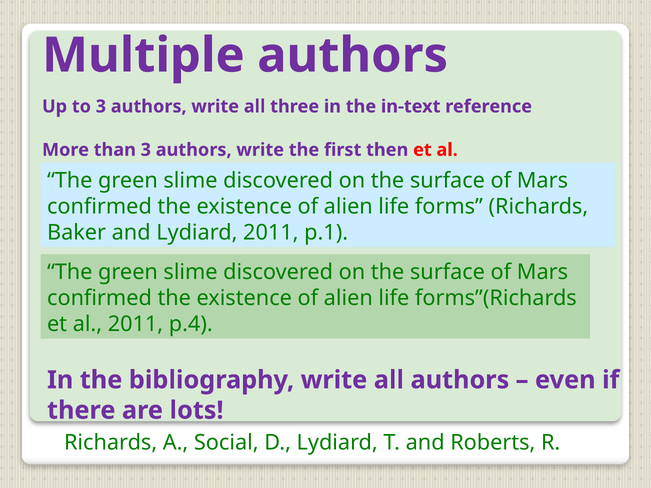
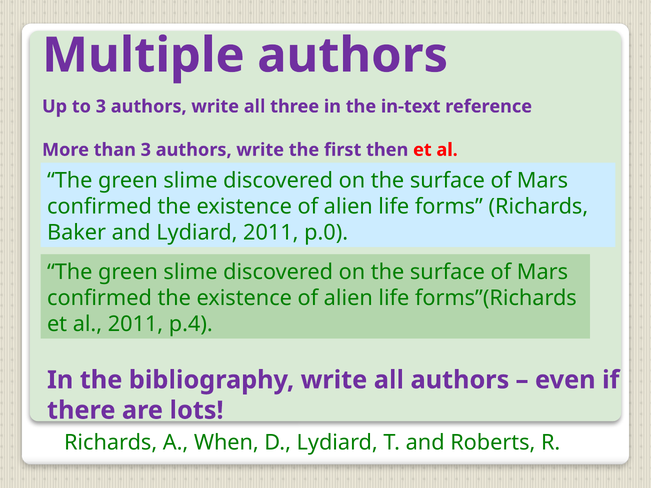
p.1: p.1 -> p.0 (326, 233)
Social: Social -> When (226, 443)
